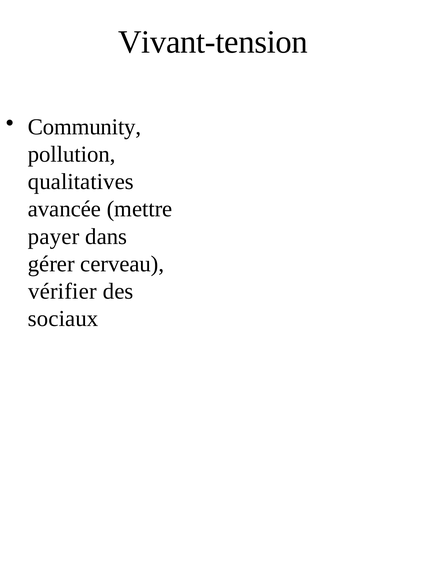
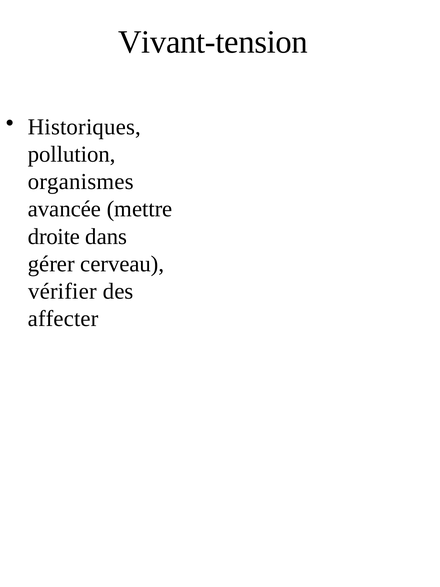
Community: Community -> Historiques (84, 127)
qualitatives: qualitatives -> organismes (81, 182)
payer: payer -> droite (54, 236)
sociaux: sociaux -> affecter (63, 319)
